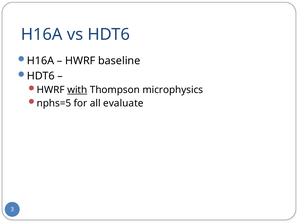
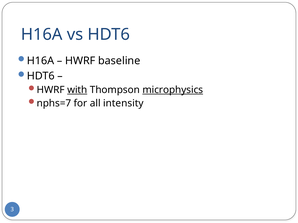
microphysics underline: none -> present (173, 90)
nphs=5: nphs=5 -> nphs=7 (54, 103)
evaluate: evaluate -> intensity (123, 103)
